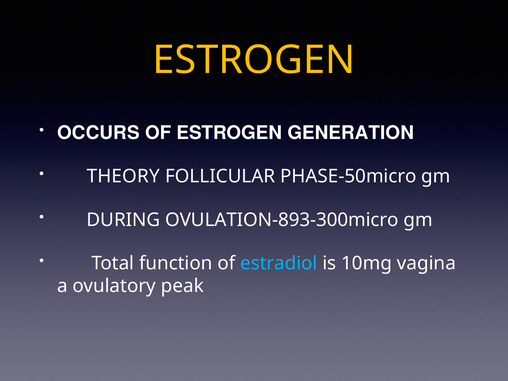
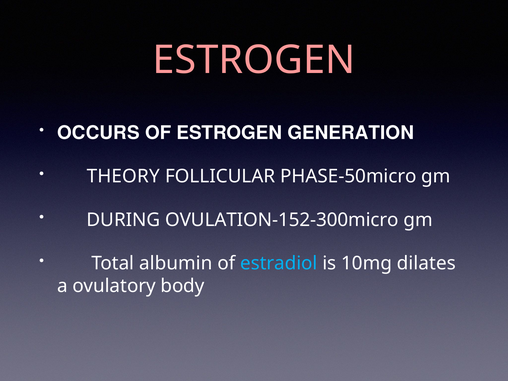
ESTROGEN colour: yellow -> pink (254, 60)
OVULATION-893-300micro: OVULATION-893-300micro -> OVULATION-152-300micro (282, 220)
function: function -> albumin (176, 263)
vagina: vagina -> dilates (426, 263)
peak: peak -> body (182, 286)
